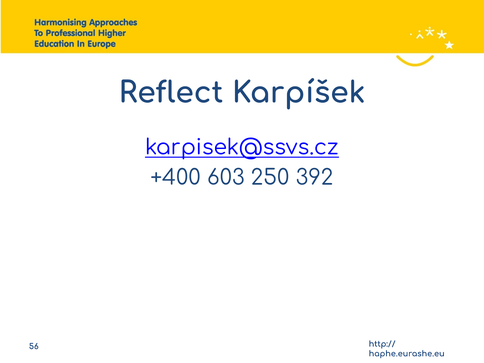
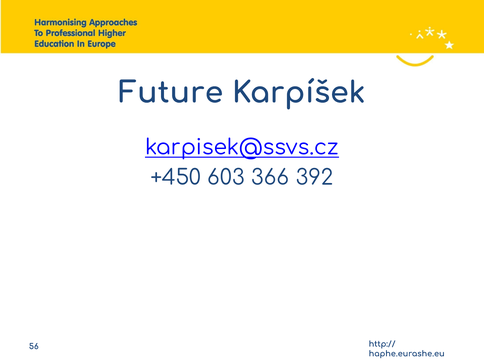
Reflect: Reflect -> Future (171, 93)
+400: +400 -> +450 (176, 178)
250: 250 -> 366 (270, 178)
